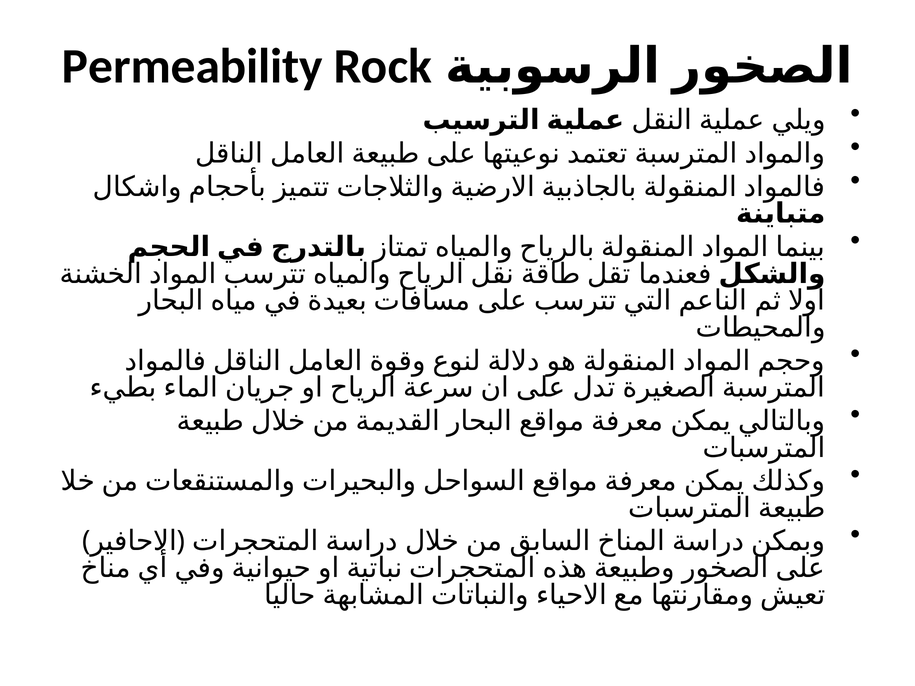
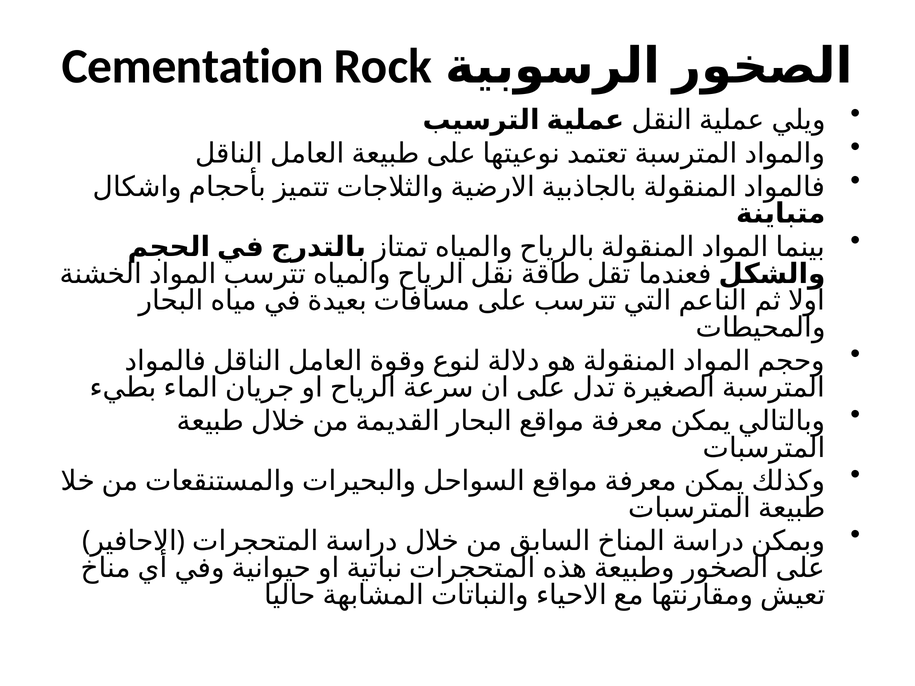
Permeability: Permeability -> Cementation (193, 66)
